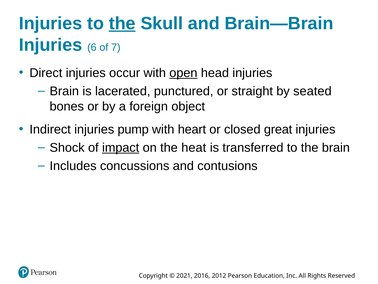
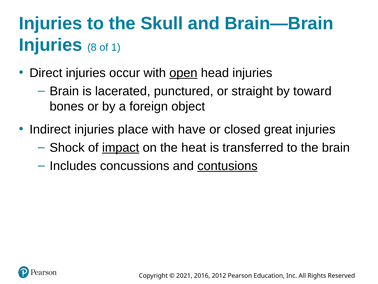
the underline: present -> none (122, 23)
6: 6 -> 8 (92, 47)
7: 7 -> 1 (116, 47)
seated: seated -> toward (312, 91)
pump: pump -> place (133, 129)
heart: heart -> have (192, 129)
contusions underline: none -> present (227, 166)
